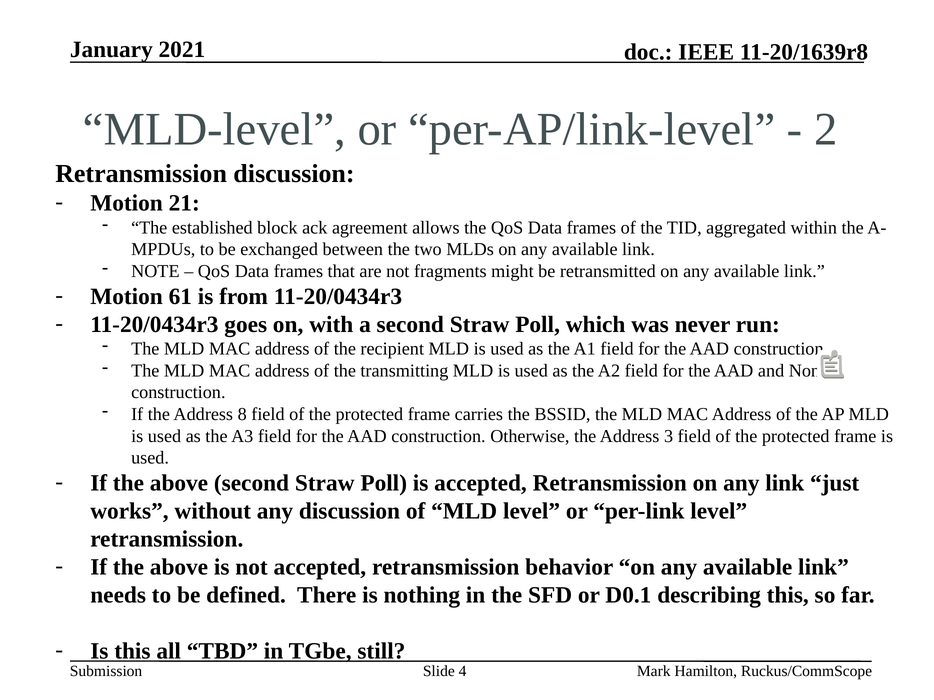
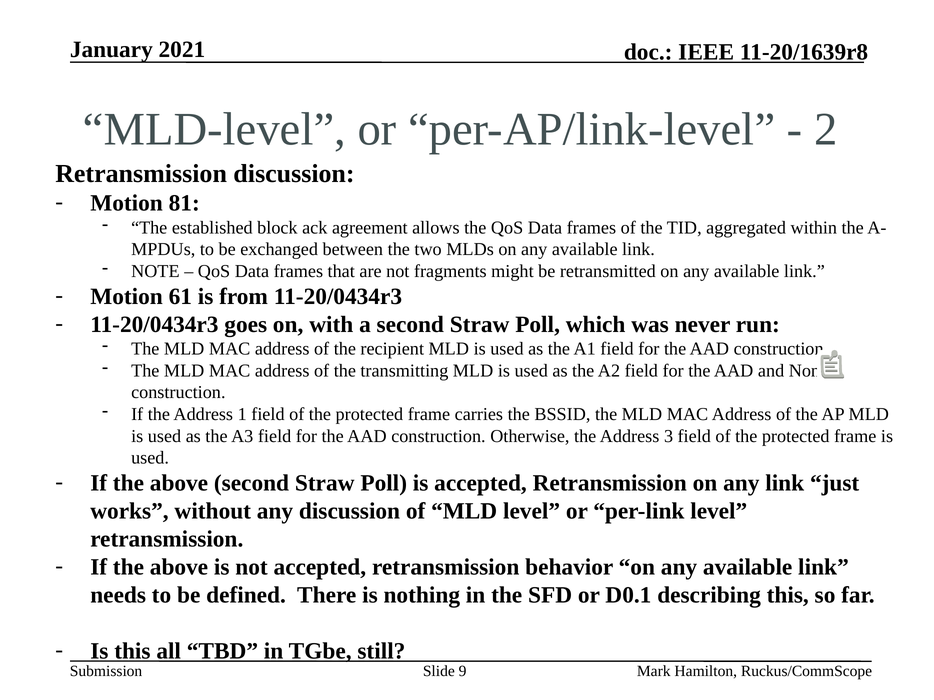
21: 21 -> 81 (184, 203)
8: 8 -> 1 (242, 415)
4: 4 -> 9 (463, 671)
